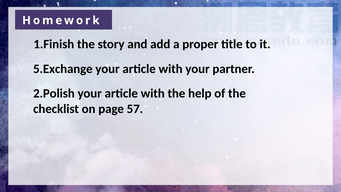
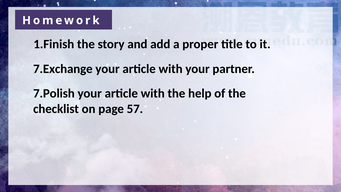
5.Exchange: 5.Exchange -> 7.Exchange (63, 69)
2.Polish: 2.Polish -> 7.Polish (54, 93)
